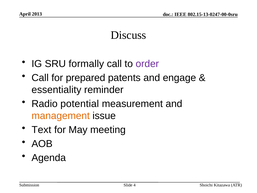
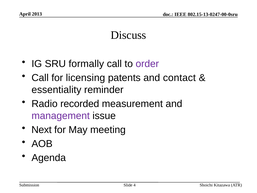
prepared: prepared -> licensing (85, 78)
engage: engage -> contact (179, 78)
potential: potential -> recorded (80, 104)
management colour: orange -> purple (61, 116)
Text: Text -> Next (42, 130)
